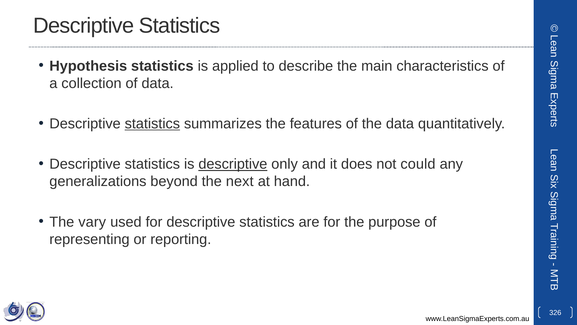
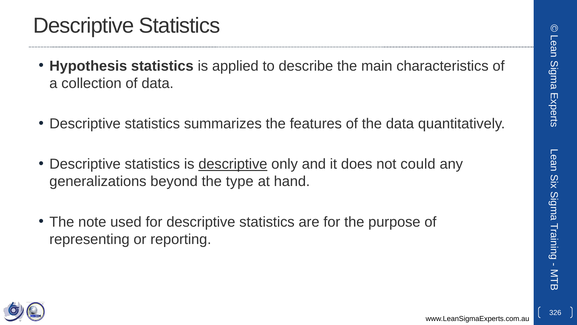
statistics underline: present -> none (152, 124)
next: next -> type (240, 181)
vary: vary -> note (92, 222)
